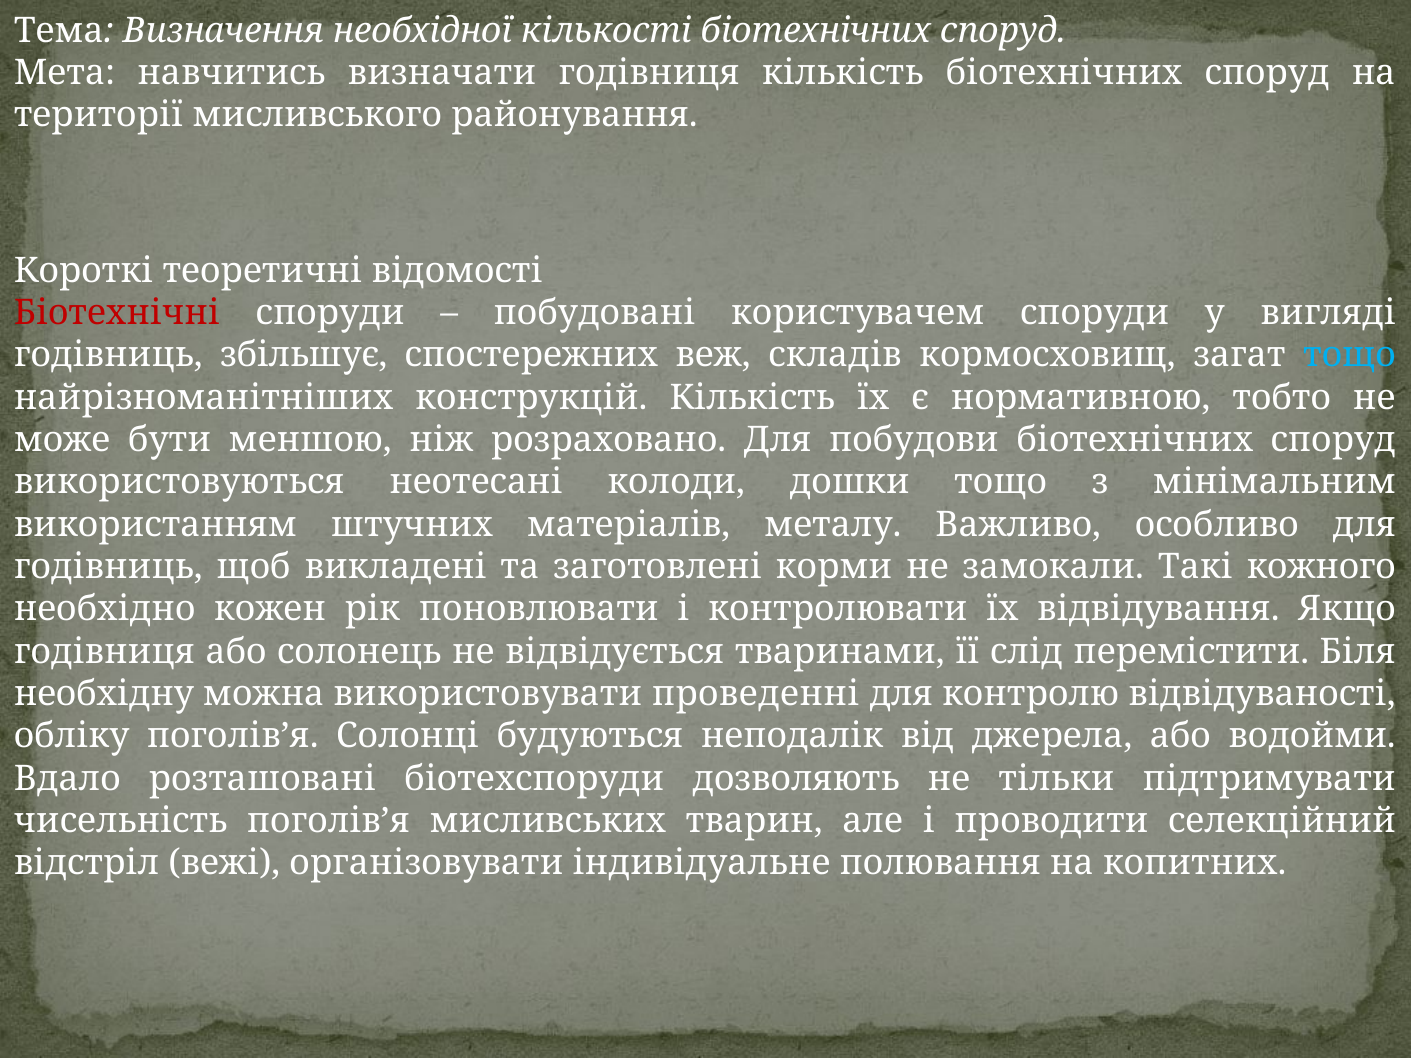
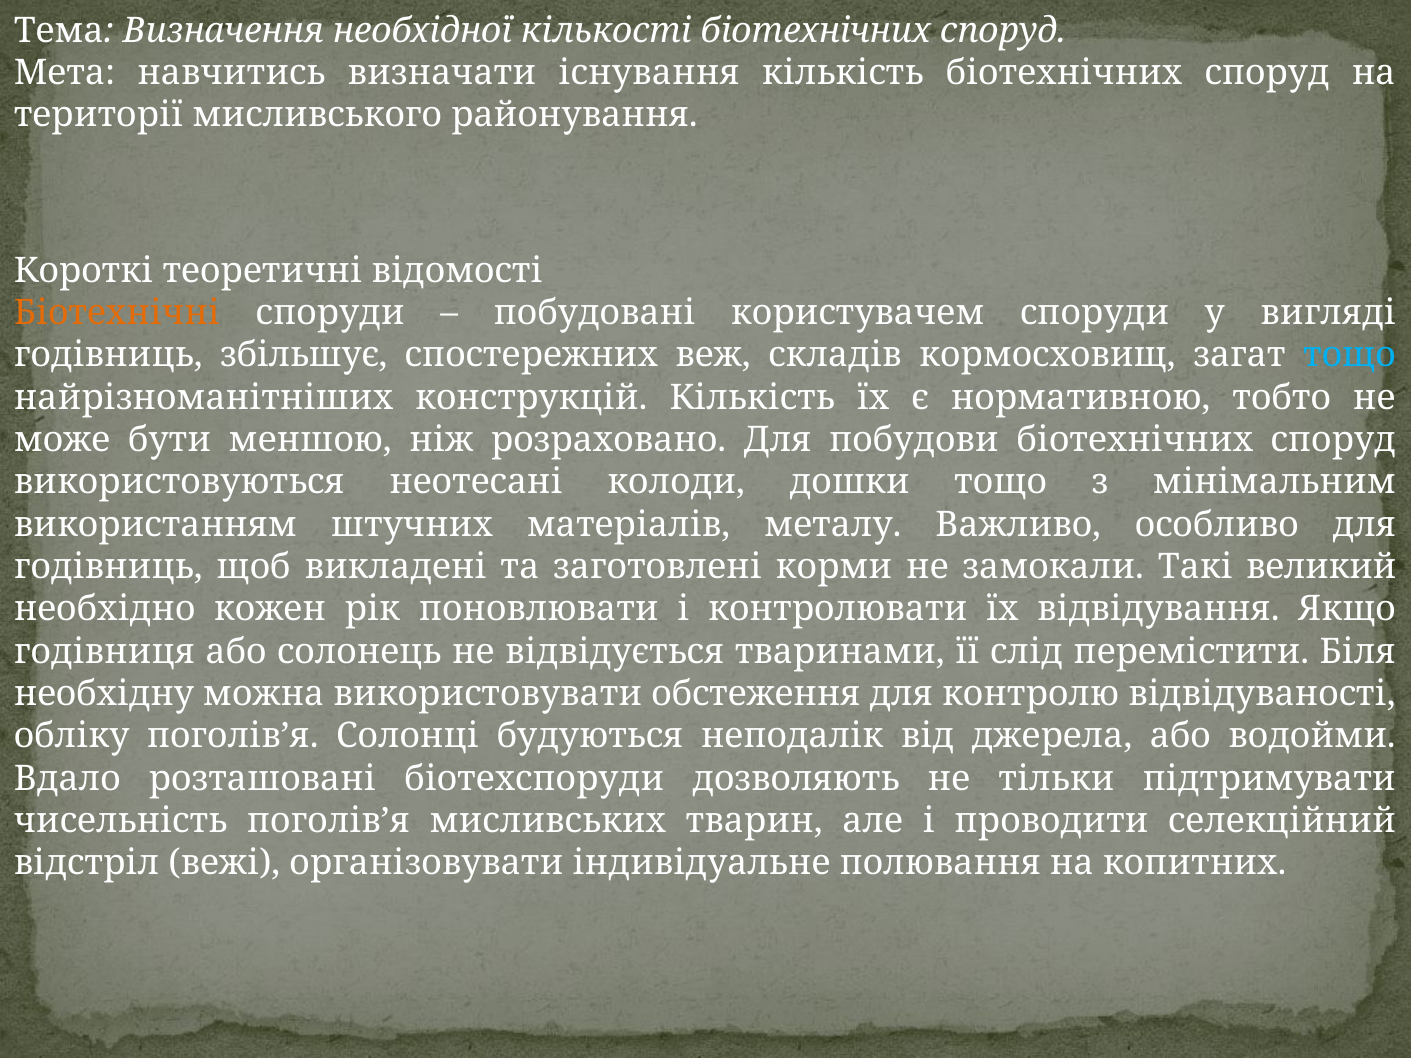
визначати годівниця: годівниця -> існування (649, 73)
Біотехнічні colour: red -> orange (117, 313)
кожного: кожного -> великий (1321, 567)
проведенні: проведенні -> обстеження (756, 694)
